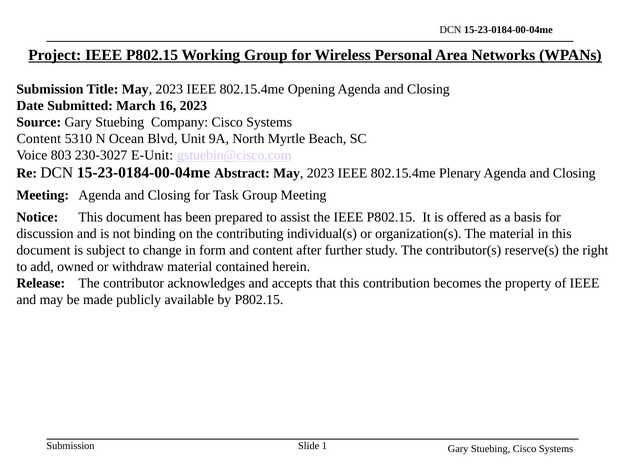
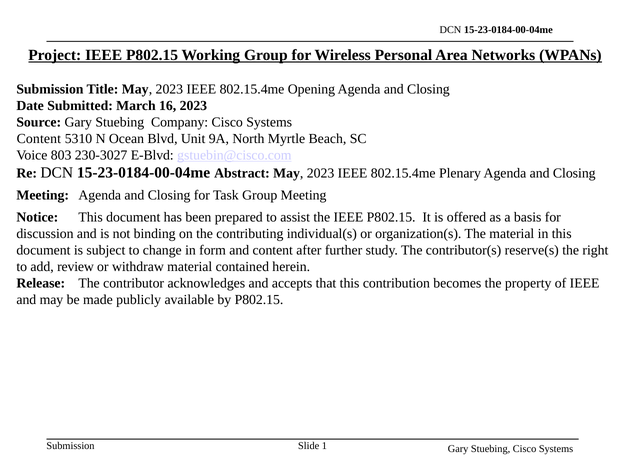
E-Unit: E-Unit -> E-Blvd (152, 155)
owned: owned -> review (76, 267)
